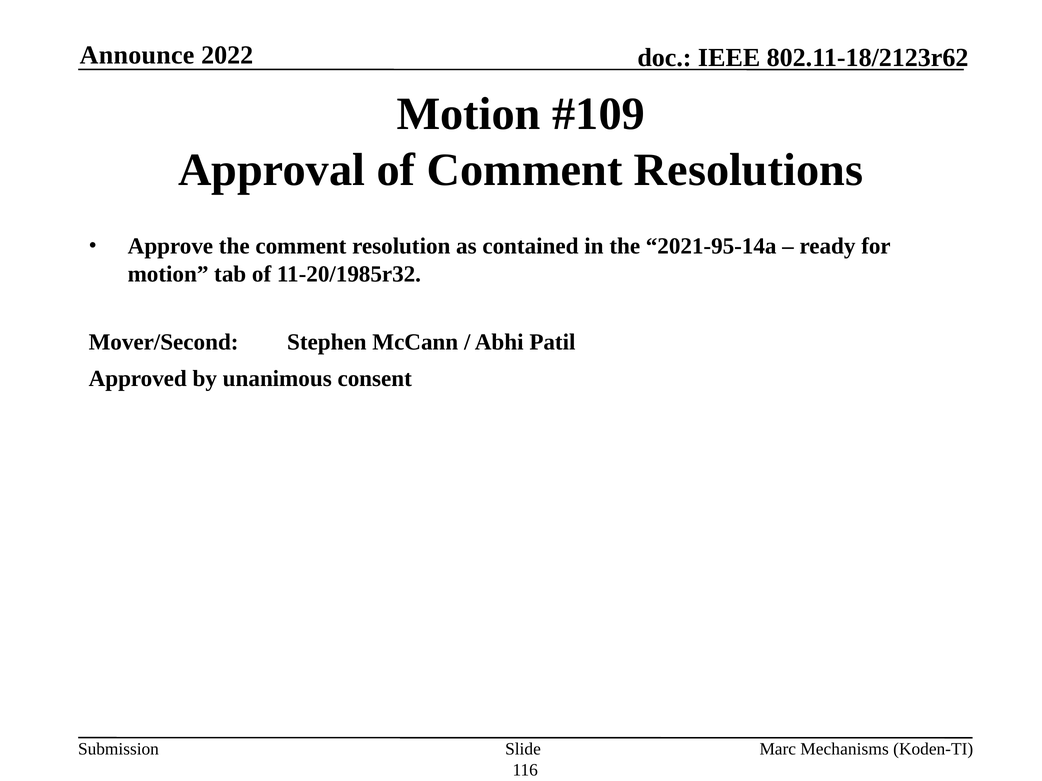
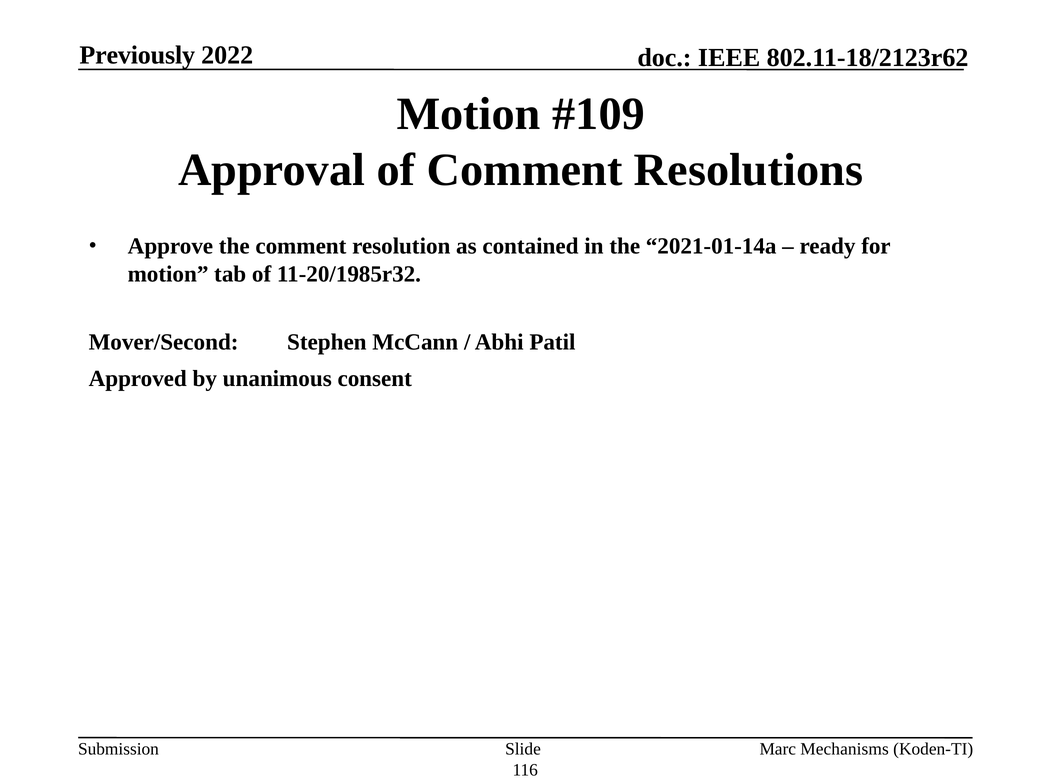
Announce: Announce -> Previously (137, 55)
2021-95-14a: 2021-95-14a -> 2021-01-14a (711, 247)
